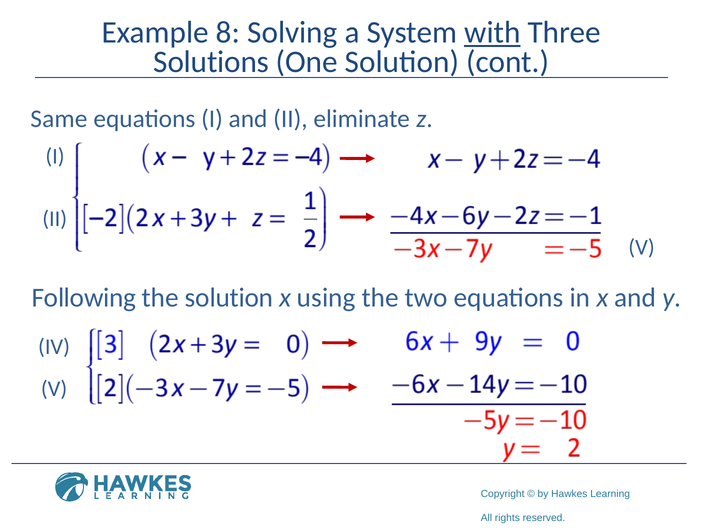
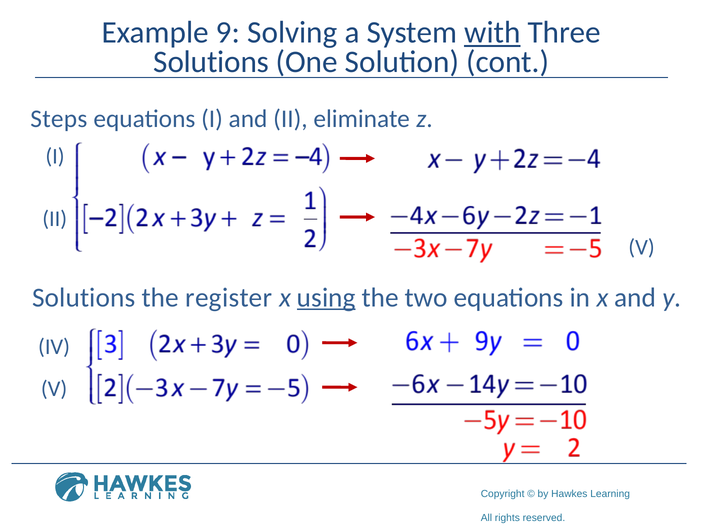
8: 8 -> 9 (228, 33)
Same: Same -> Steps (59, 119)
Following: Following -> Solutions (84, 297)
the solution: solution -> register (229, 297)
using underline: none -> present (326, 297)
